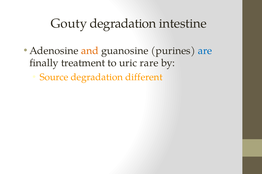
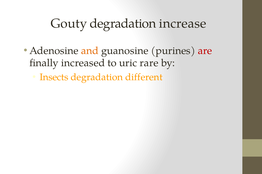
intestine: intestine -> increase (183, 24)
are colour: blue -> red (205, 51)
treatment: treatment -> increased (83, 63)
Source: Source -> Insects (54, 77)
